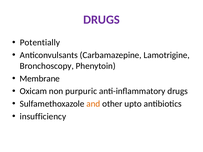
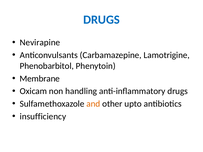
DRUGS colour: purple -> blue (101, 20)
Potentially: Potentially -> Nevirapine (40, 43)
Bronchoscopy: Bronchoscopy -> Phenobarbitol (47, 66)
purpuric: purpuric -> handling (81, 91)
